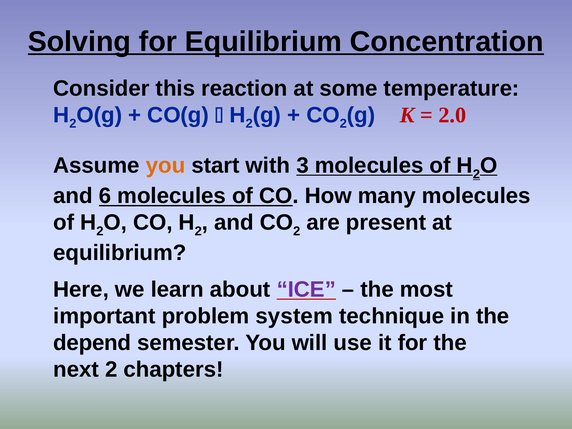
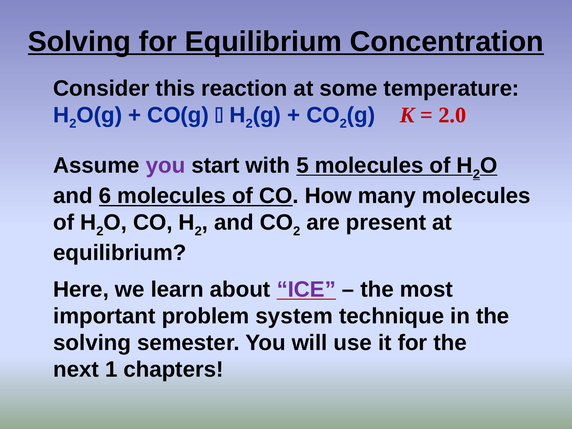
you colour: orange -> purple (166, 165)
3: 3 -> 5 (303, 165)
depend: depend -> solving (92, 343)
next 2: 2 -> 1 (111, 370)
